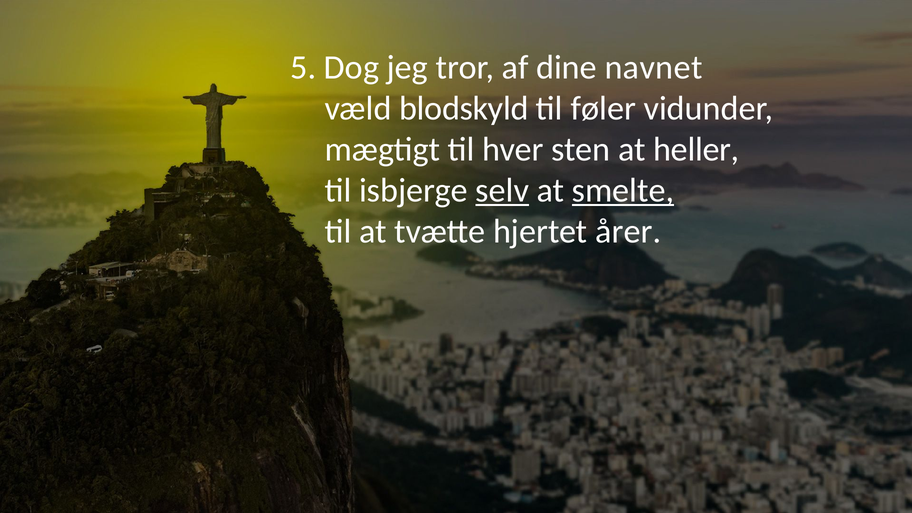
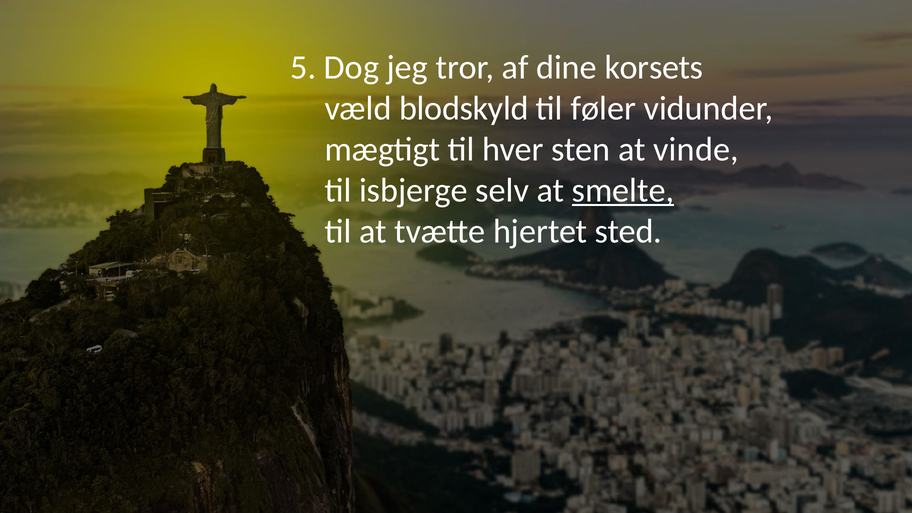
navnet: navnet -> korsets (654, 67)
heller: heller -> vinde (696, 149)
selv underline: present -> none (502, 190)
årer: årer -> sted (628, 231)
